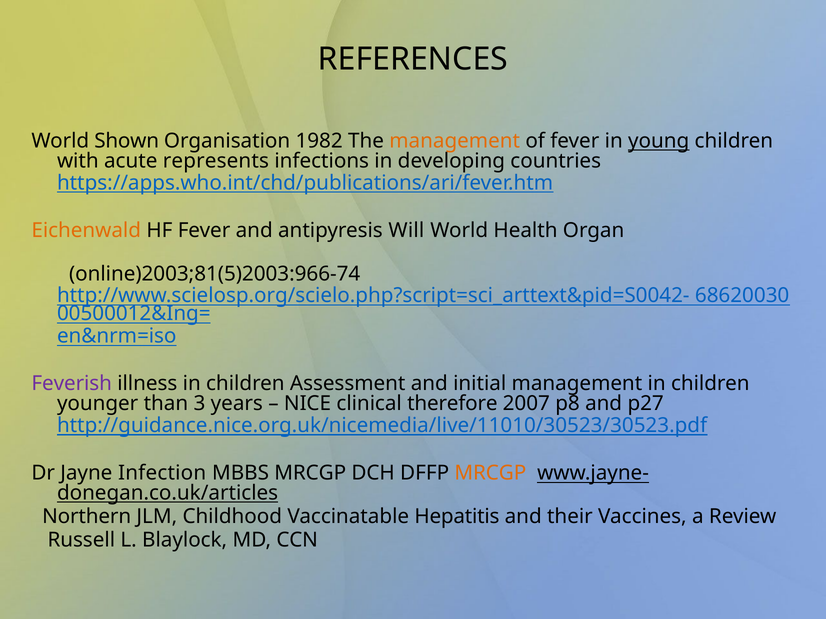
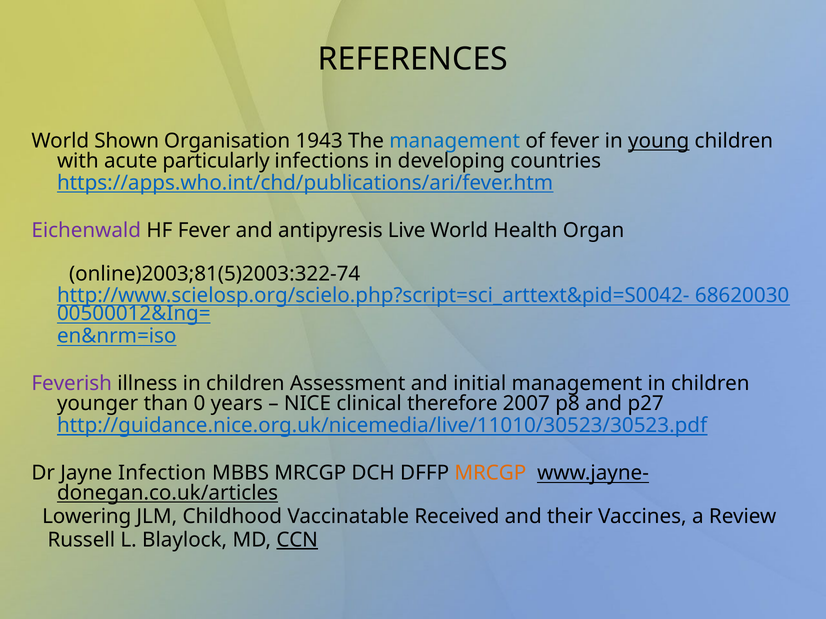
1982: 1982 -> 1943 (319, 141)
management colour: orange -> blue (455, 141)
represents: represents -> particularly (216, 161)
Eichenwald colour: orange -> purple (86, 231)
Will: Will -> Live (407, 231)
online)2003;81(5)2003:966-74: online)2003;81(5)2003:966-74 -> online)2003;81(5)2003:322-74 (215, 274)
3: 3 -> 0 (199, 404)
Northern: Northern -> Lowering (87, 517)
Hepatitis: Hepatitis -> Received (457, 517)
CCN underline: none -> present (297, 540)
